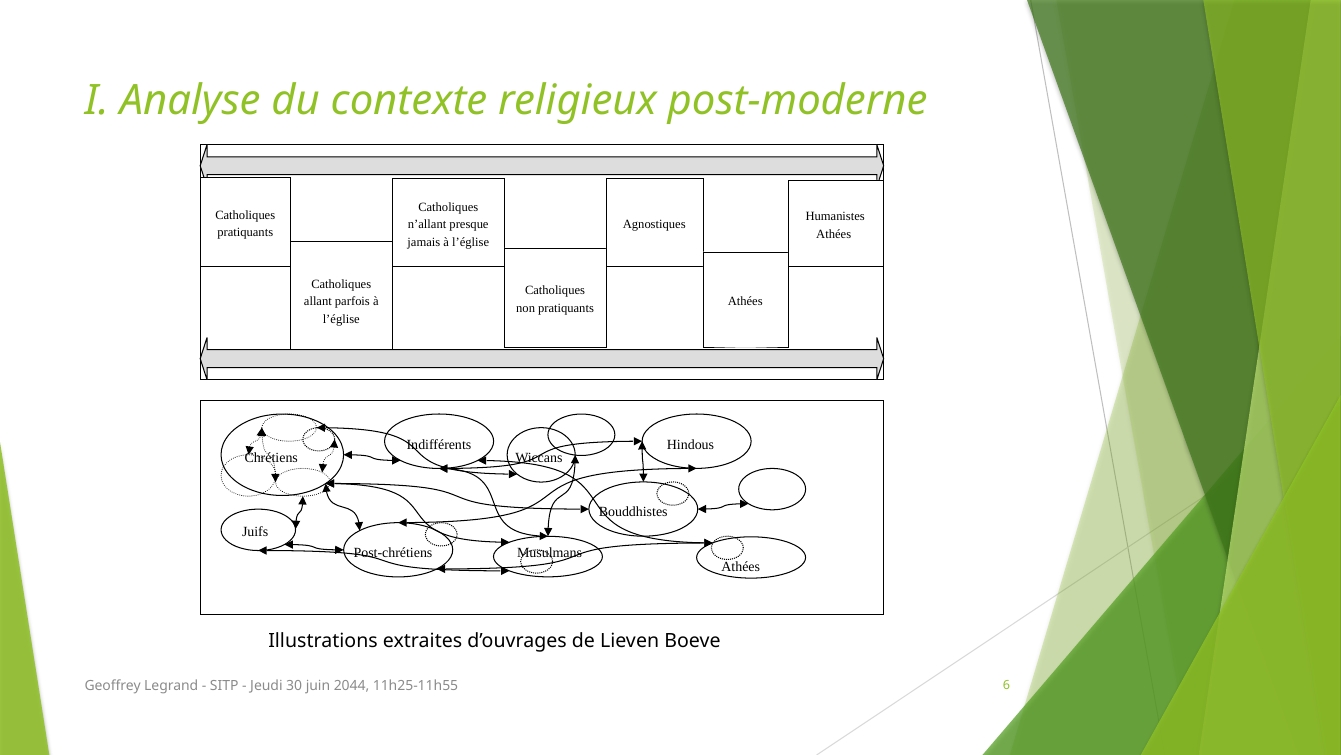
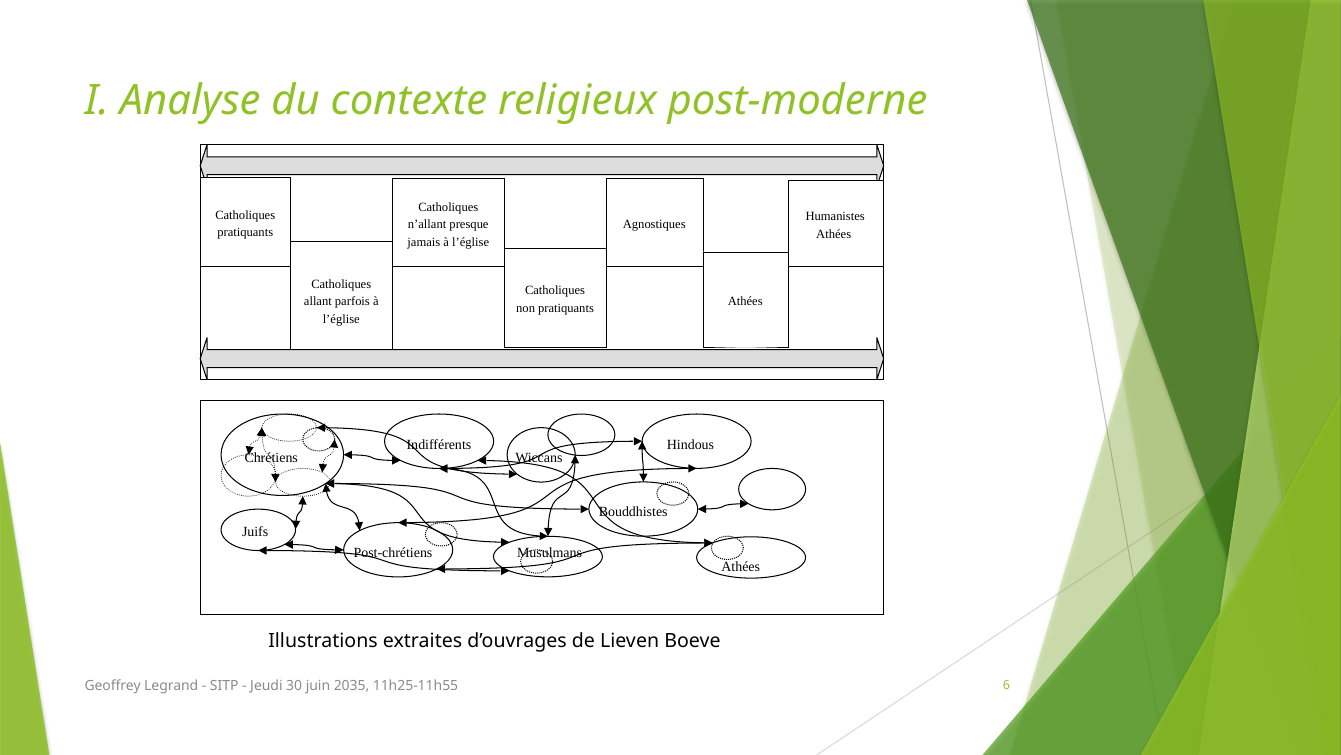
2044: 2044 -> 2035 (352, 686)
